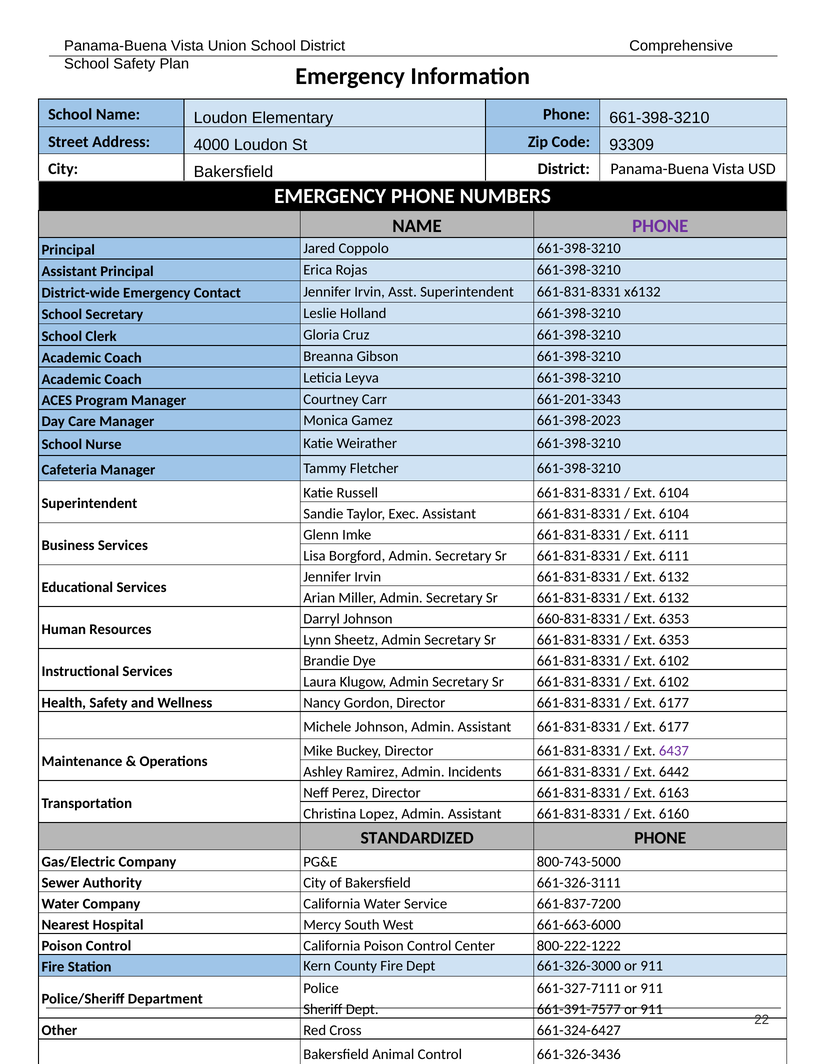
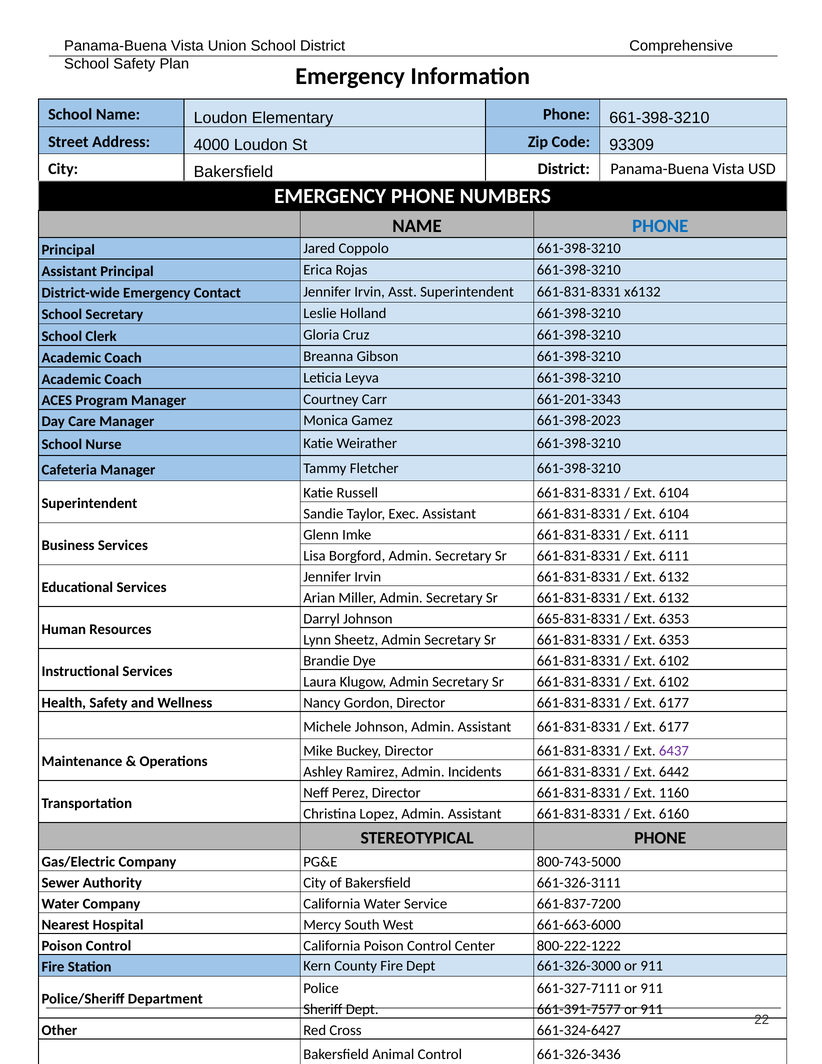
PHONE colour: purple -> blue (660, 226)
660-831-8331: 660-831-8331 -> 665-831-8331 (579, 619)
6163: 6163 -> 1160 (674, 793)
STANDARDIZED: STANDARDIZED -> STEREOTYPICAL (417, 838)
